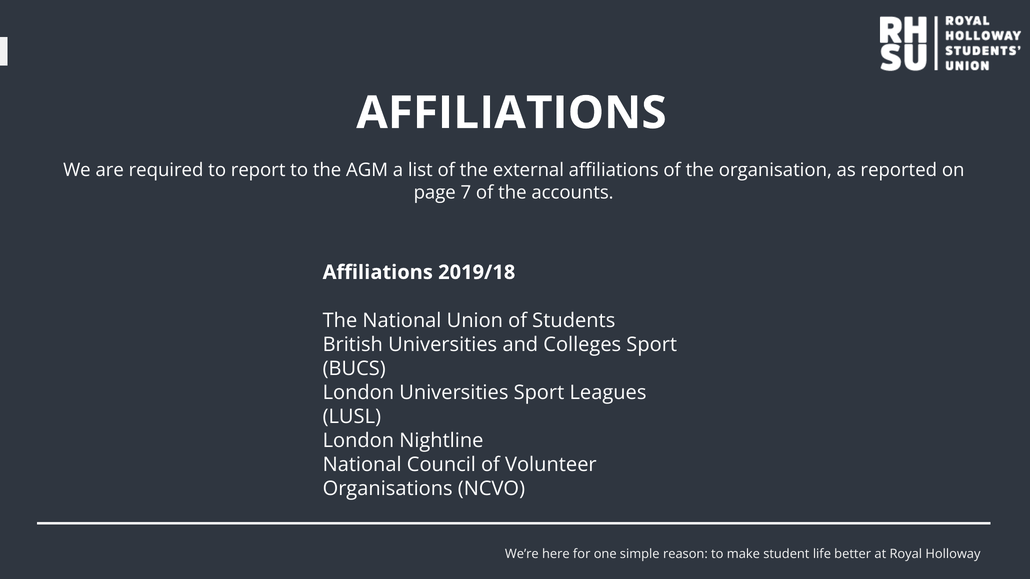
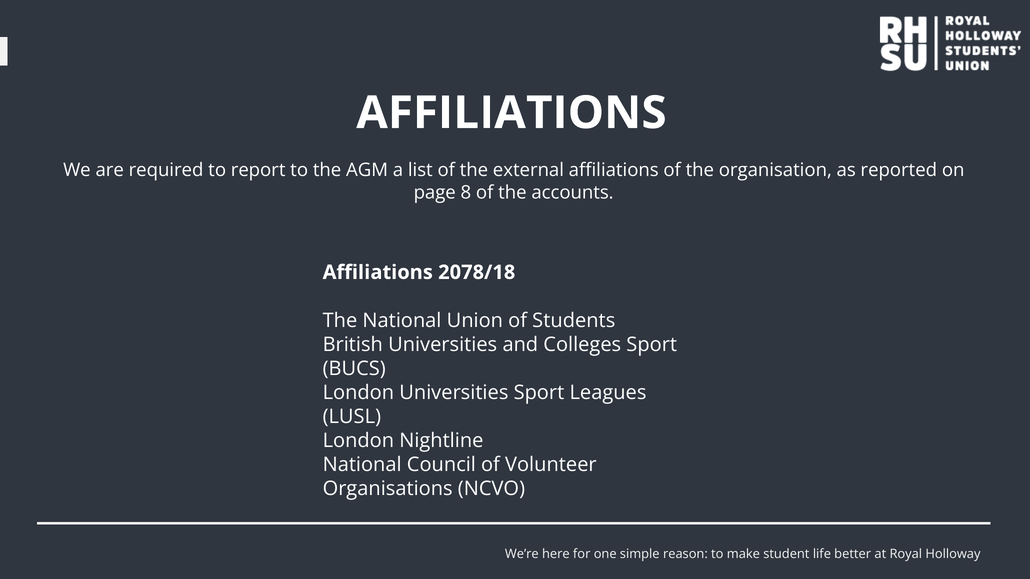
7: 7 -> 8 (466, 193)
2019/18: 2019/18 -> 2078/18 (477, 273)
